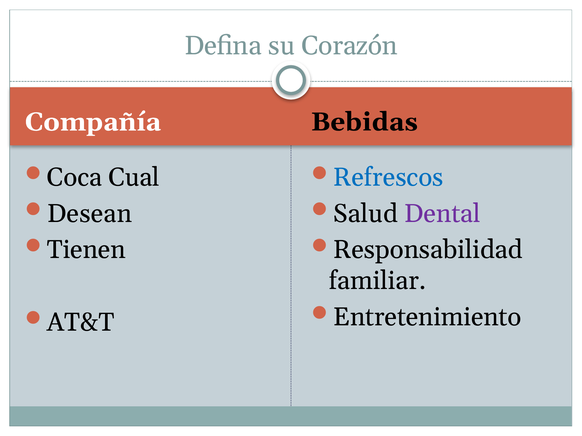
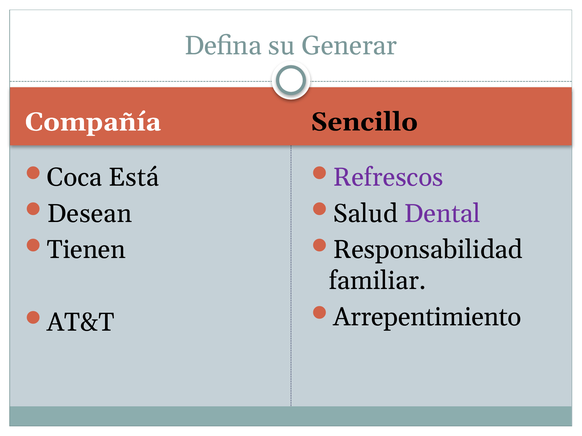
Corazón: Corazón -> Generar (349, 46)
Bebidas: Bebidas -> Sencillo (364, 122)
Cual: Cual -> Está (134, 178)
Refrescos colour: blue -> purple (388, 178)
Entretenimiento: Entretenimiento -> Arrepentimiento (427, 317)
